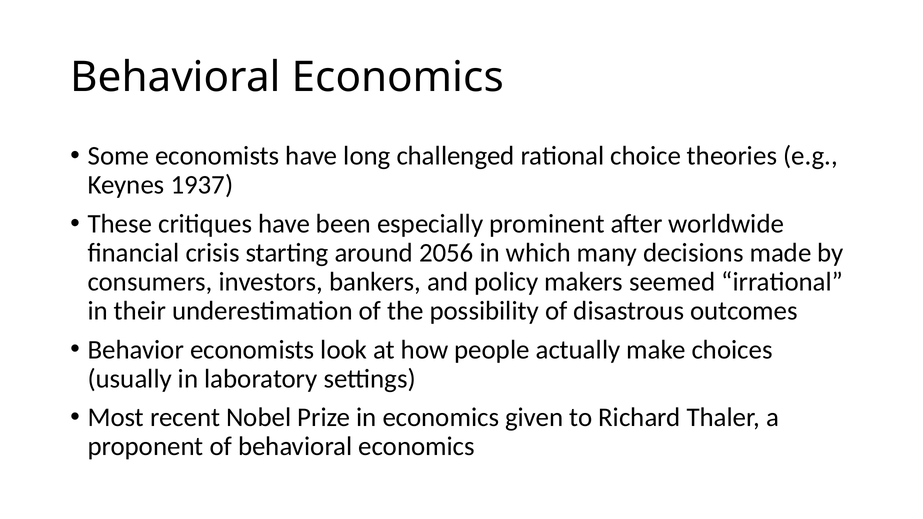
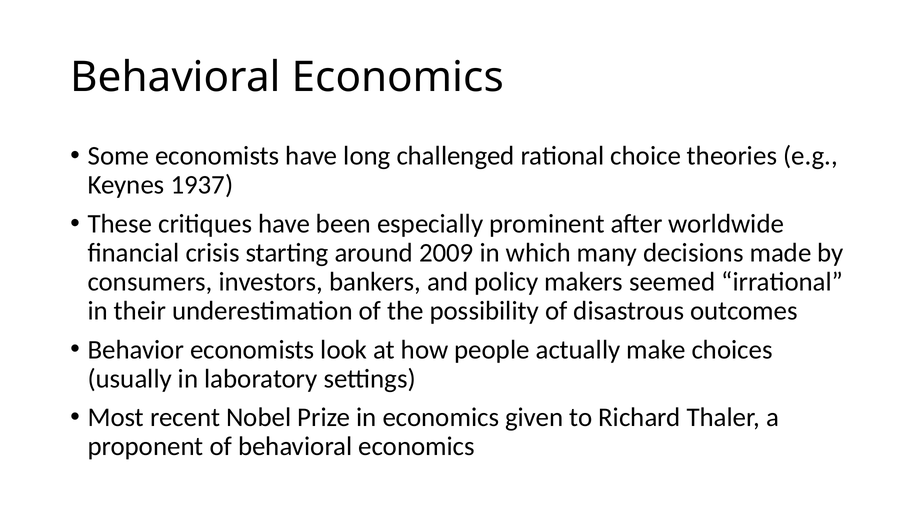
2056: 2056 -> 2009 (446, 253)
